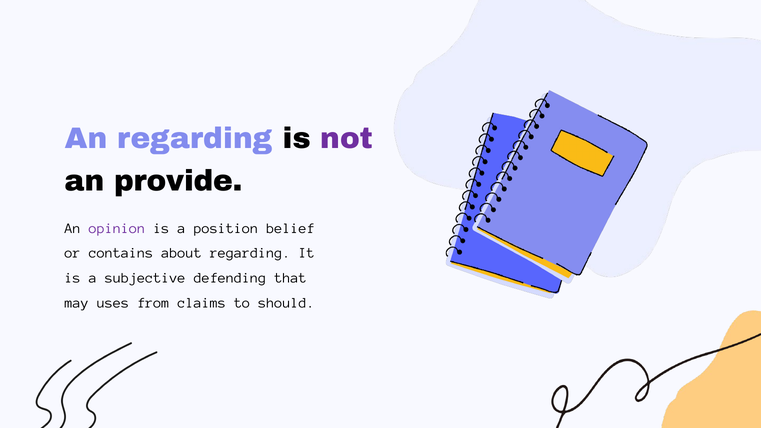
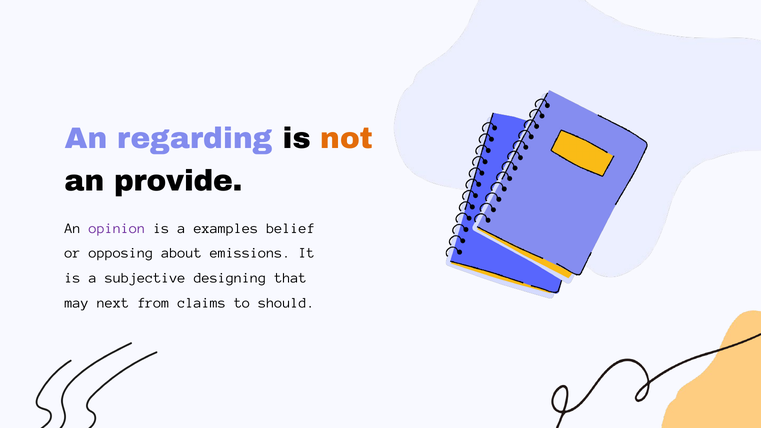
not colour: purple -> orange (347, 138)
position: position -> examples (226, 228)
contains: contains -> opposing (121, 253)
about regarding: regarding -> emissions (250, 253)
defending: defending -> designing (230, 278)
uses: uses -> next (113, 303)
